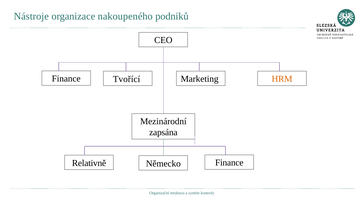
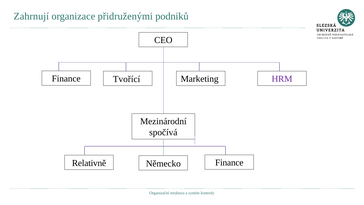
Nástroje: Nástroje -> Zahrnují (31, 16)
nakoupeného: nakoupeného -> přidruženými (125, 16)
HRM colour: orange -> purple (282, 79)
zapsána: zapsána -> spočívá (163, 132)
